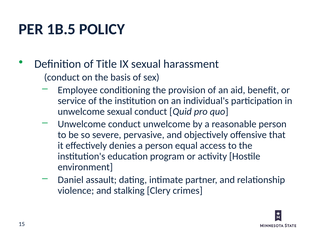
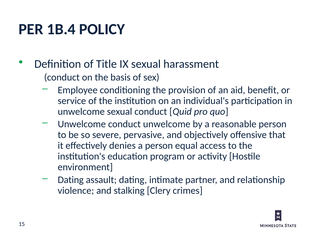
1B.5: 1B.5 -> 1B.4 (61, 29)
Daniel: Daniel -> Dating (71, 180)
